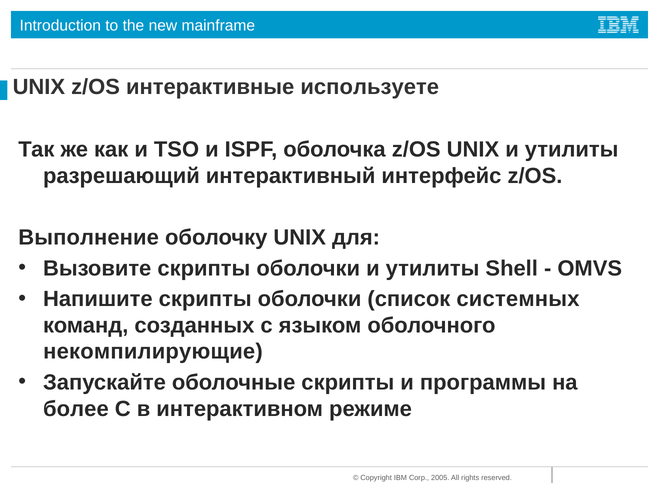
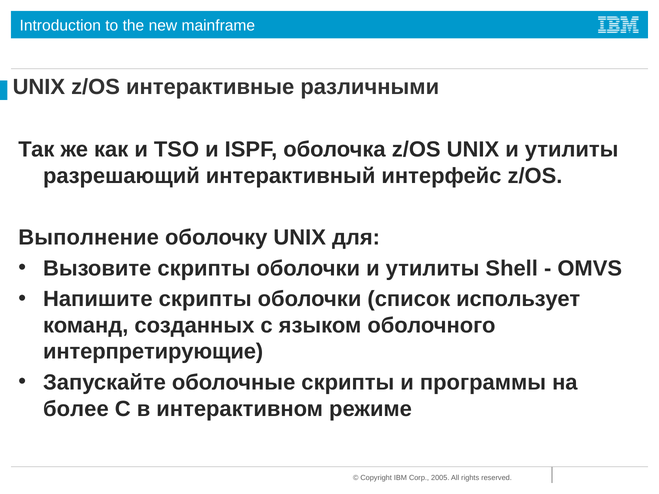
используете: используете -> различными (370, 87)
системных: системных -> использует (518, 299)
некомпилирующие: некомпилирующие -> интерпретирующие (153, 352)
